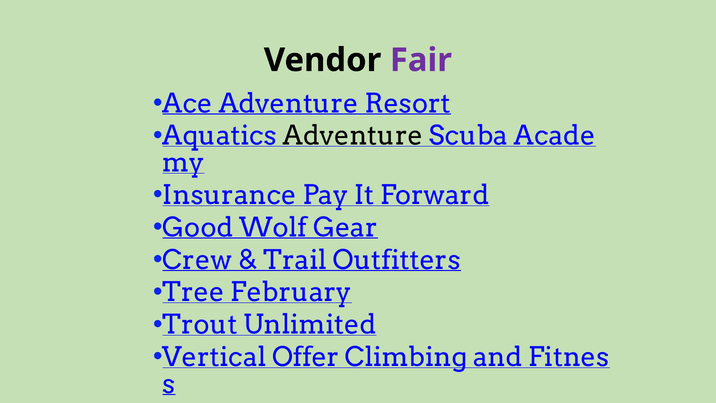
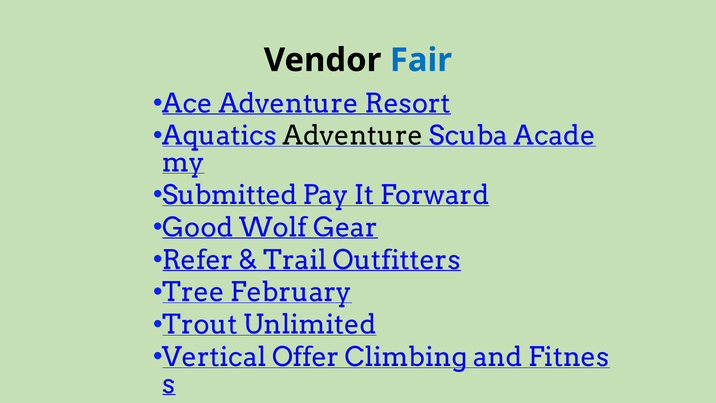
Fair colour: purple -> blue (421, 60)
Insurance: Insurance -> Submitted (230, 195)
Crew: Crew -> Refer (198, 260)
